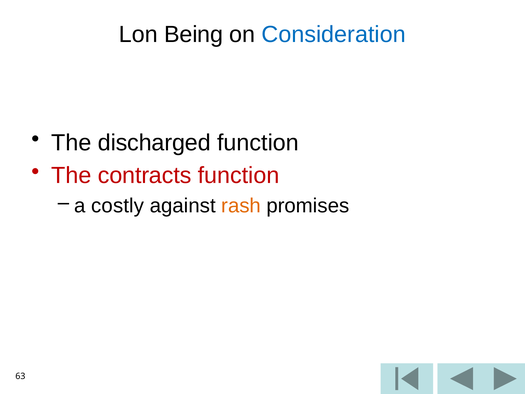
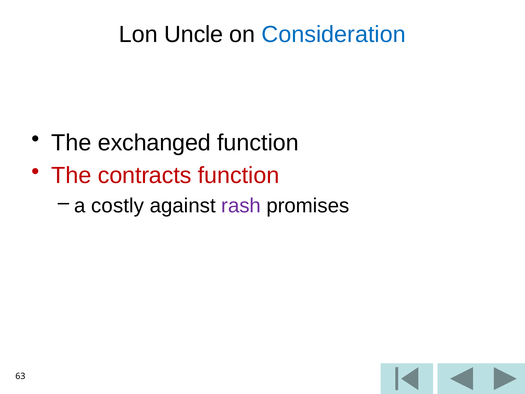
Being: Being -> Uncle (194, 34)
discharged: discharged -> exchanged (154, 143)
rash colour: orange -> purple (241, 206)
